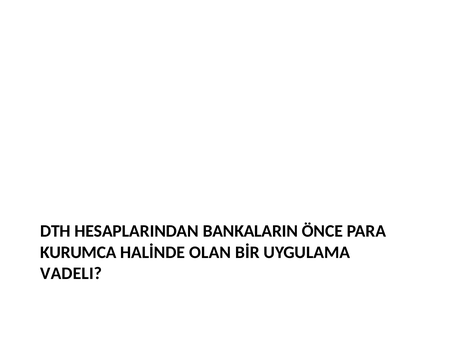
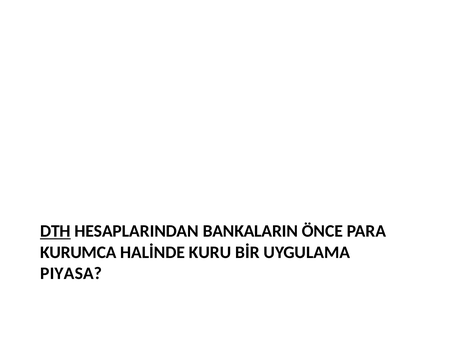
DTH underline: none -> present (55, 231)
OLAN: OLAN -> KURU (210, 252)
VADELI: VADELI -> PIYASA (71, 273)
